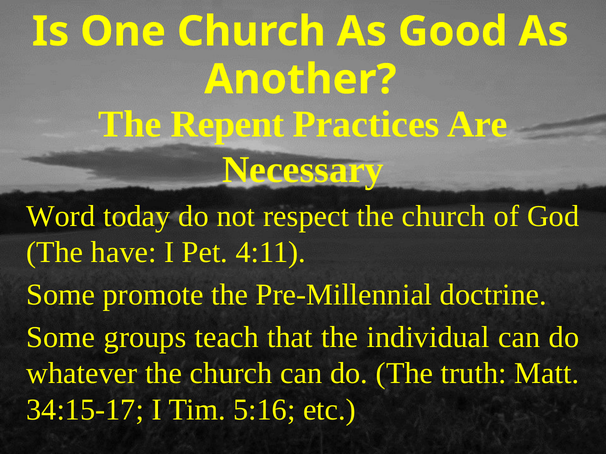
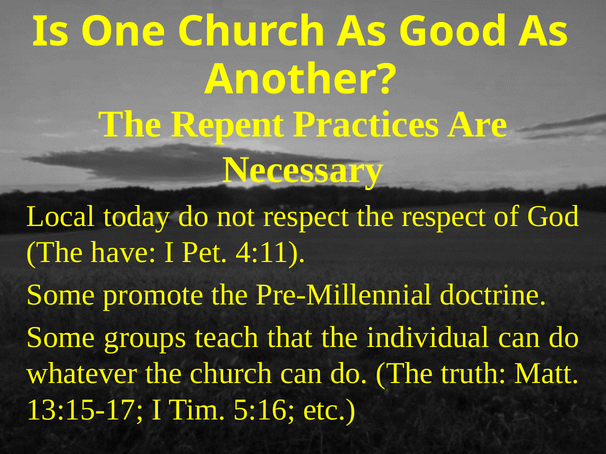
Word: Word -> Local (61, 216)
respect the church: church -> respect (444, 216)
34:15-17: 34:15-17 -> 13:15-17 (85, 410)
